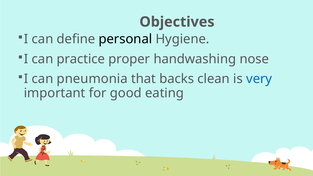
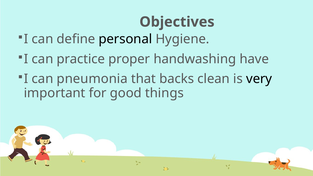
nose: nose -> have (254, 59)
very colour: blue -> black (259, 79)
eating: eating -> things (164, 93)
